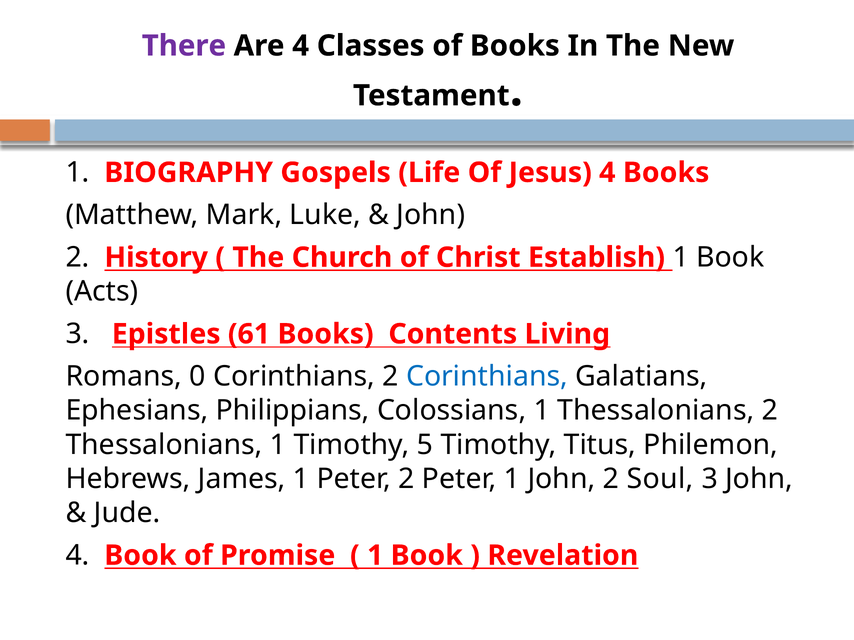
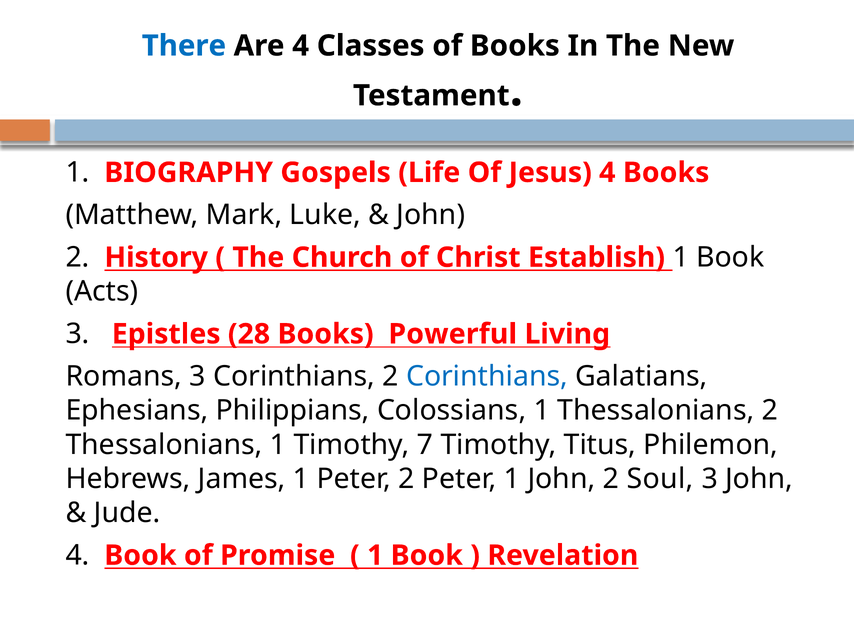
There colour: purple -> blue (184, 46)
61: 61 -> 28 (249, 334)
Contents: Contents -> Powerful (453, 334)
Romans 0: 0 -> 3 (197, 377)
5: 5 -> 7 (425, 445)
